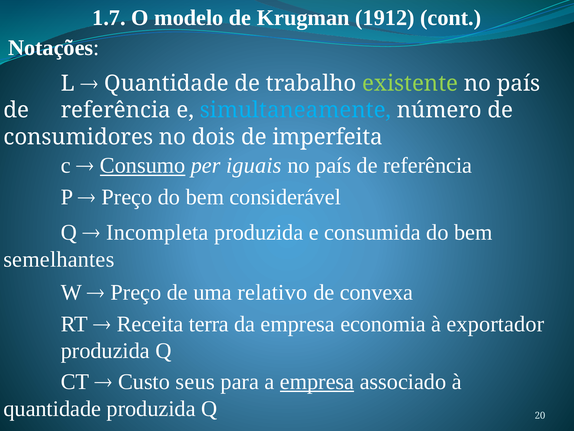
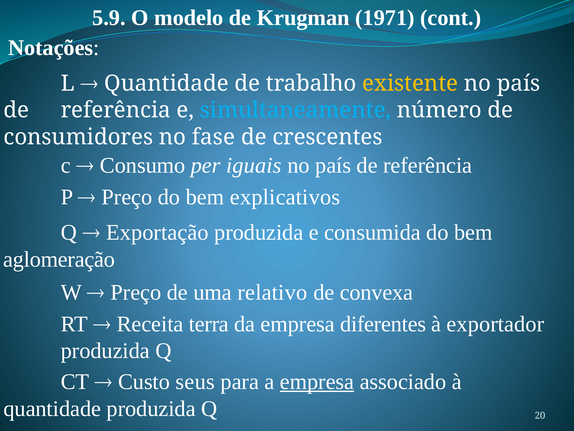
1.7: 1.7 -> 5.9 (109, 18)
1912: 1912 -> 1971 (385, 18)
existente colour: light green -> yellow (410, 83)
dois: dois -> fase (213, 137)
imperfeita: imperfeita -> crescentes (327, 137)
Consumo underline: present -> none (143, 165)
considerável: considerável -> explicativos (285, 197)
Incompleta: Incompleta -> Exportação (157, 232)
semelhantes: semelhantes -> aglomeração (59, 259)
economia: economia -> diferentes (383, 324)
